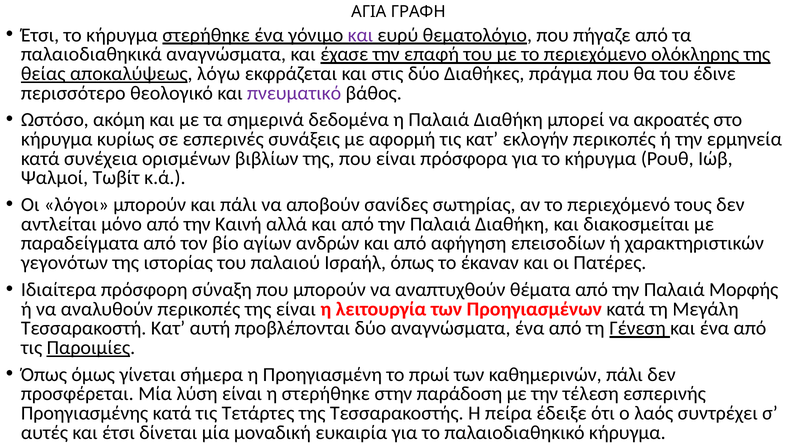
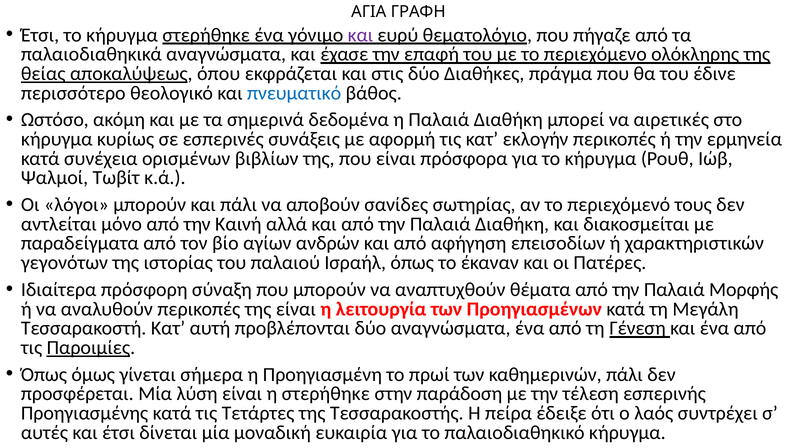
λόγω: λόγω -> όπου (219, 74)
πνευματικό colour: purple -> blue (294, 93)
ακροατές: ακροατές -> αιρετικές (671, 120)
